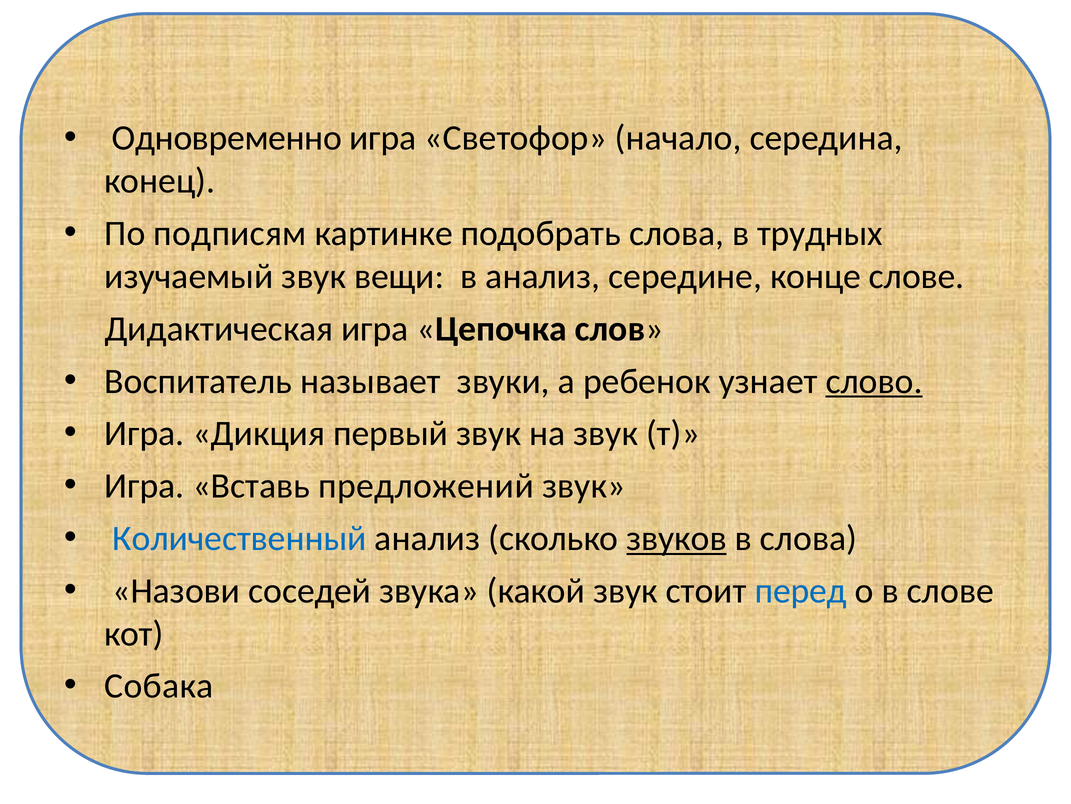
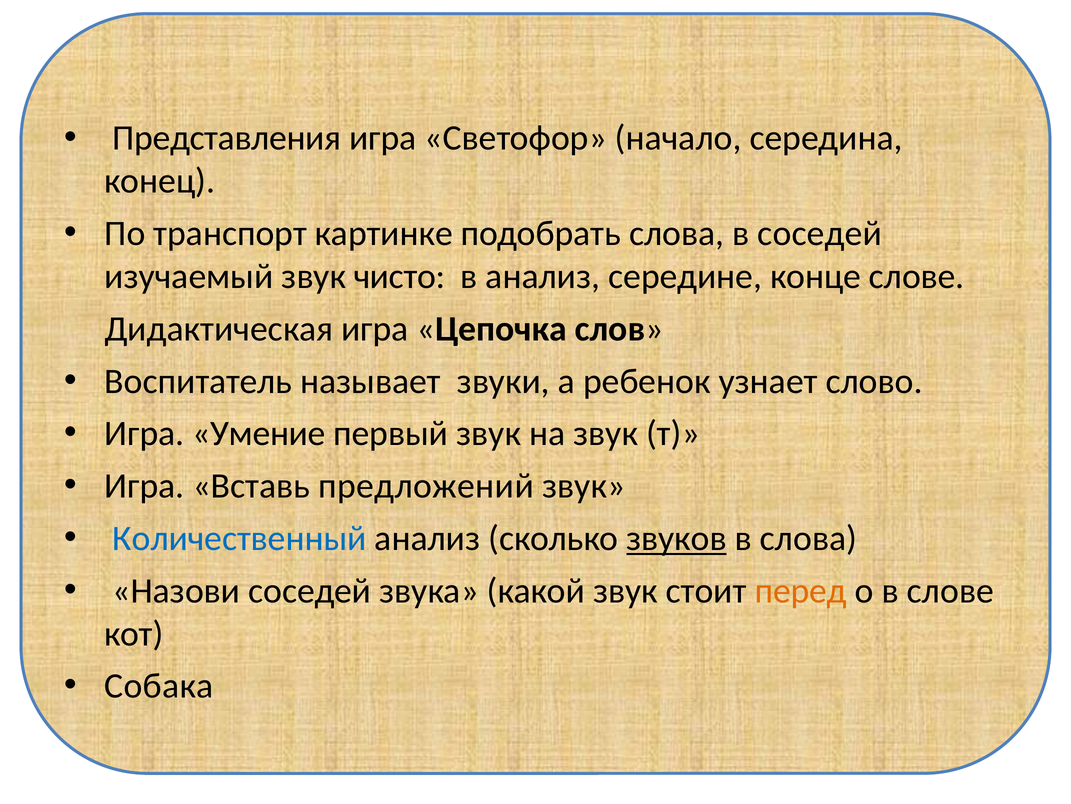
Одновременно: Одновременно -> Представления (227, 138)
подписям: подписям -> транспорт (230, 233)
в трудных: трудных -> соседей (820, 233)
вещи: вещи -> чисто (399, 276)
слово underline: present -> none (874, 381)
Дикция: Дикция -> Умение (259, 433)
перед colour: blue -> orange (801, 590)
